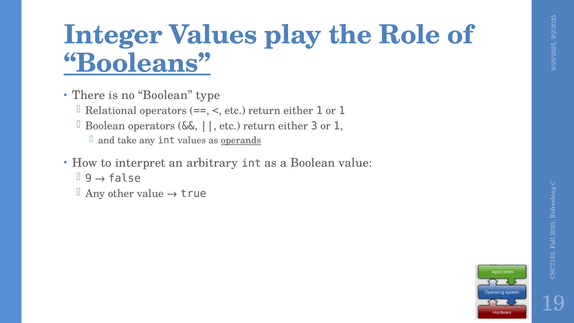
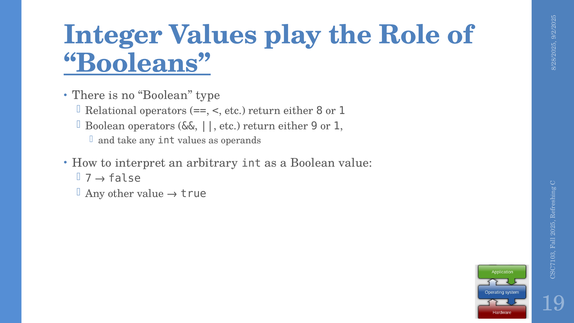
either 1: 1 -> 8 (319, 111)
either 3: 3 -> 9 (314, 126)
operands underline: present -> none (241, 140)
9: 9 -> 7 (88, 178)
